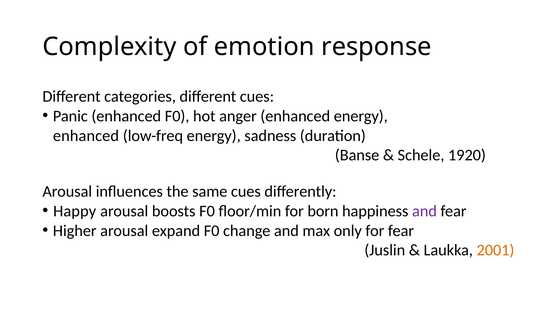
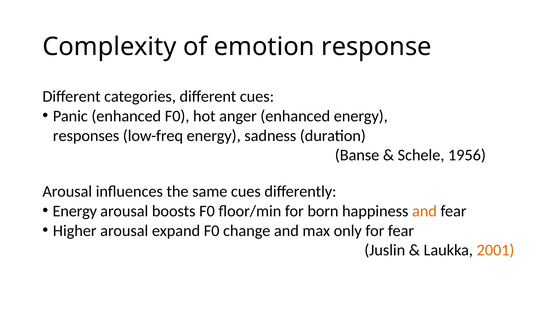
enhanced: enhanced -> responses (86, 135)
1920: 1920 -> 1956 (467, 155)
Happy: Happy -> Energy (75, 211)
and colour: purple -> orange (424, 211)
